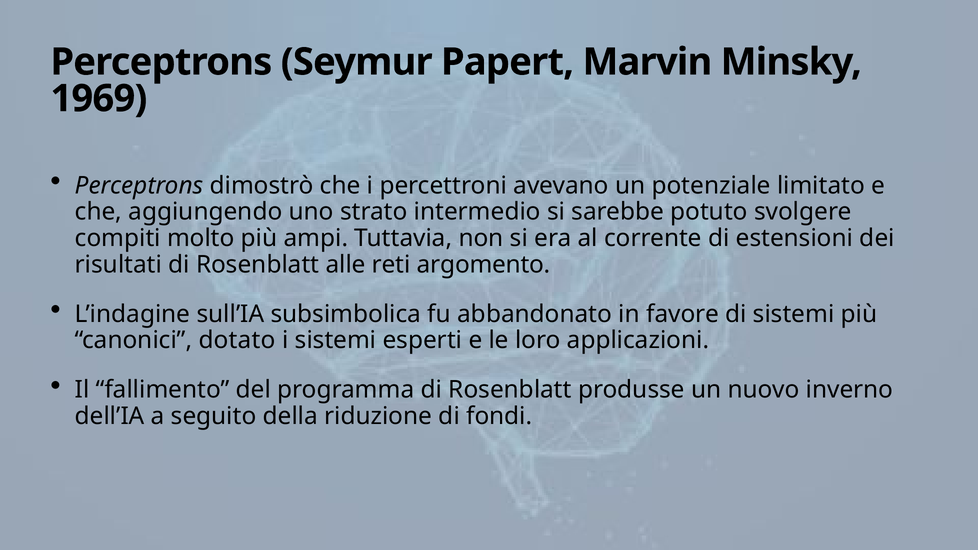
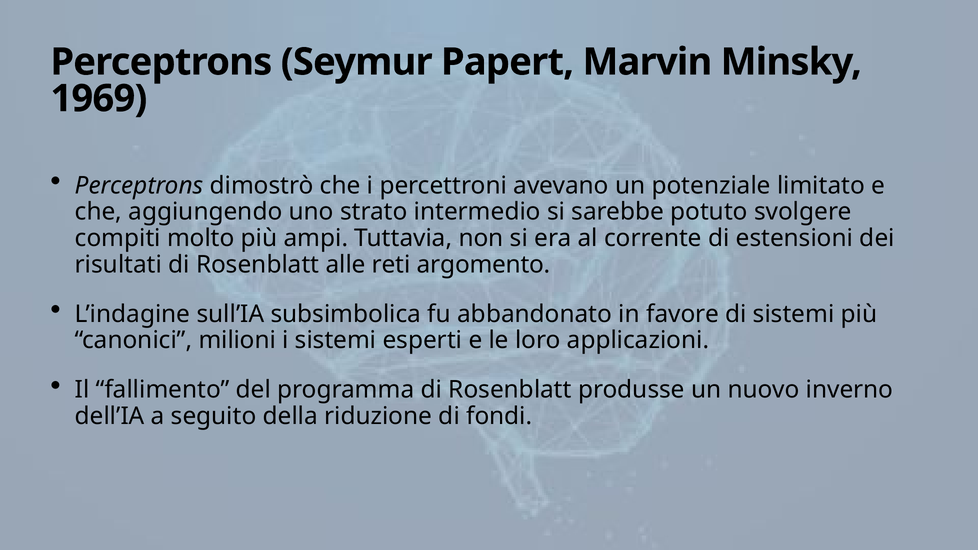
dotato: dotato -> milioni (237, 340)
